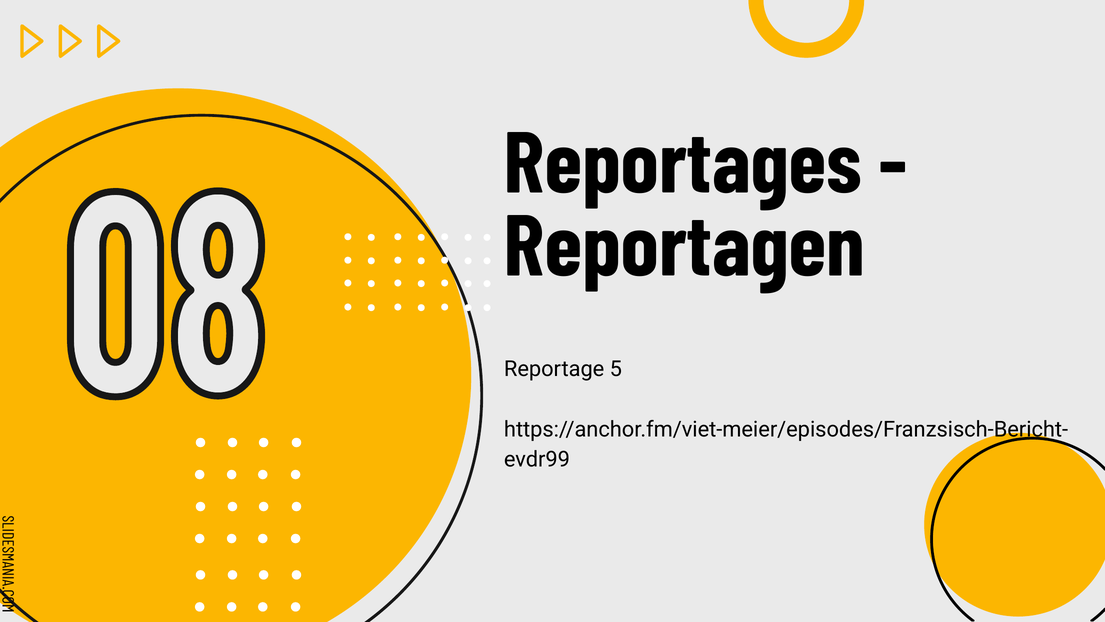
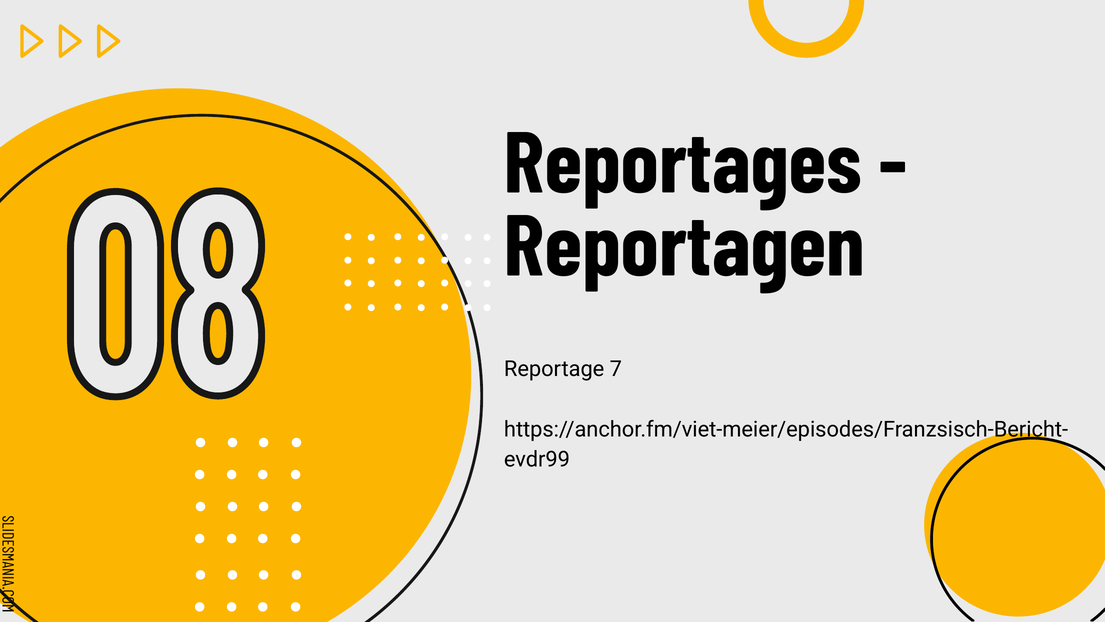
5: 5 -> 7 (616, 369)
